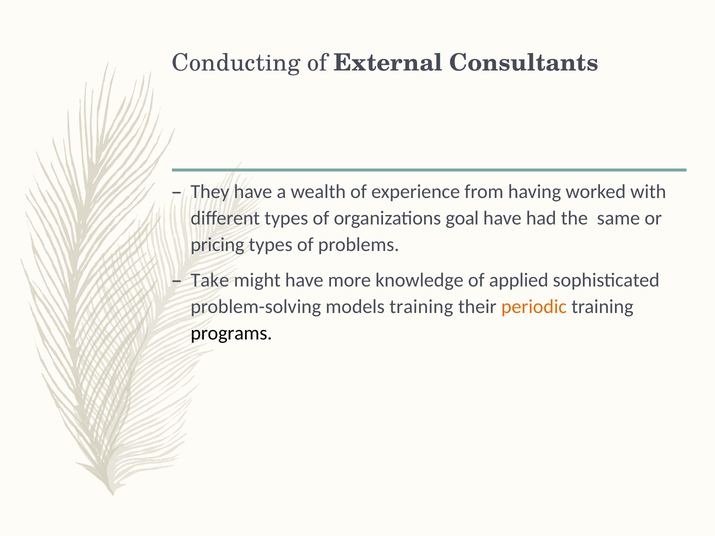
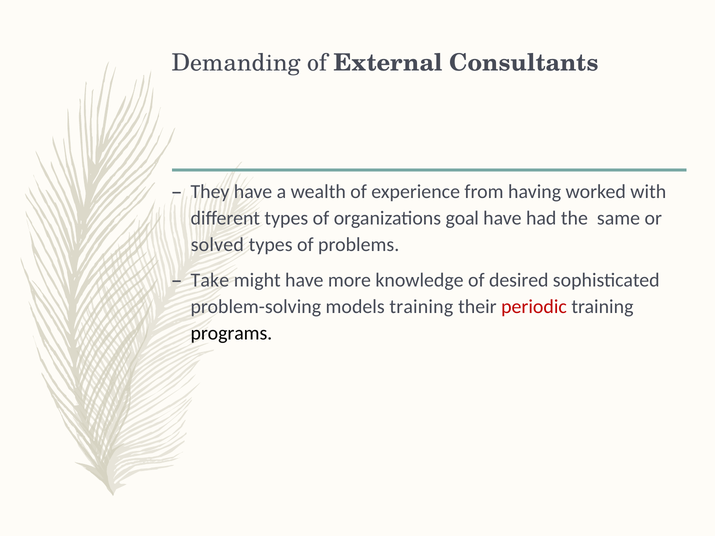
Conducting: Conducting -> Demanding (236, 63)
pricing: pricing -> solved (217, 245)
applied: applied -> desired (519, 281)
periodic colour: orange -> red (534, 307)
